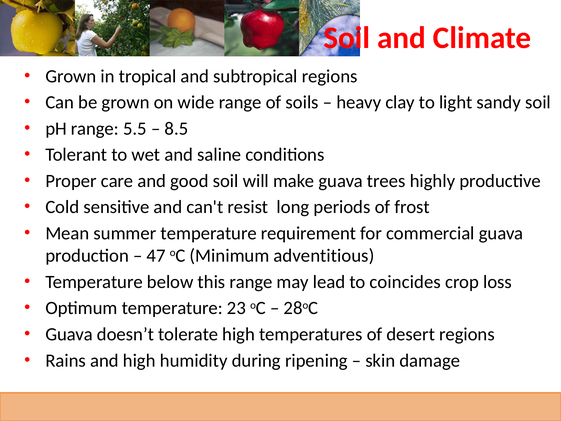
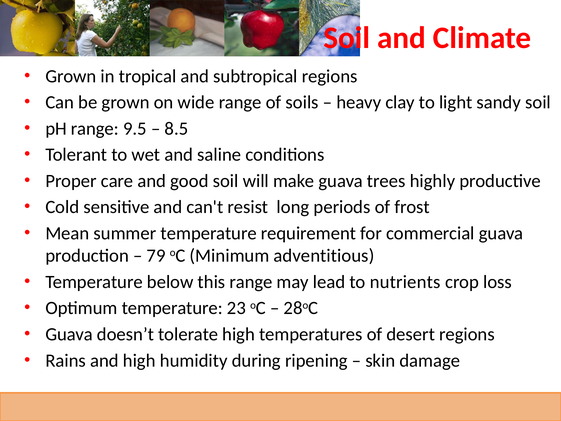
5.5: 5.5 -> 9.5 (135, 128)
47: 47 -> 79 (156, 256)
coincides: coincides -> nutrients (405, 282)
